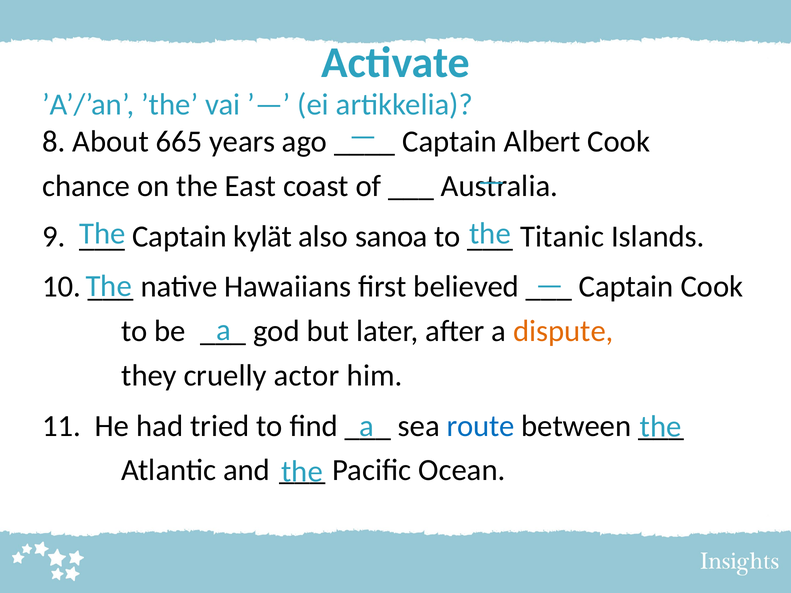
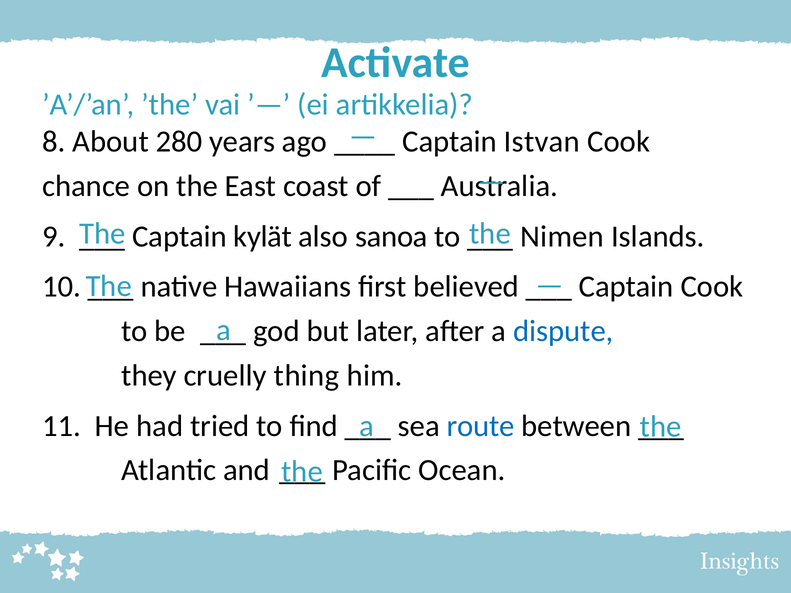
665: 665 -> 280 (179, 142)
Albert: Albert -> Istvan (542, 142)
Titanic: Titanic -> Nimen (562, 236)
dispute colour: orange -> blue (563, 331)
actor: actor -> thing (307, 376)
